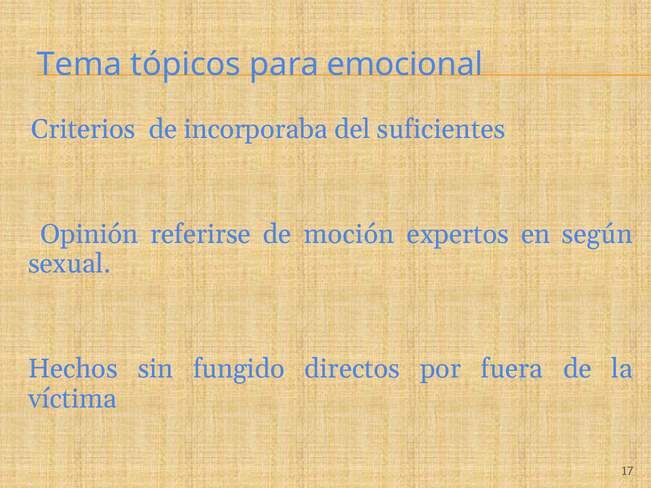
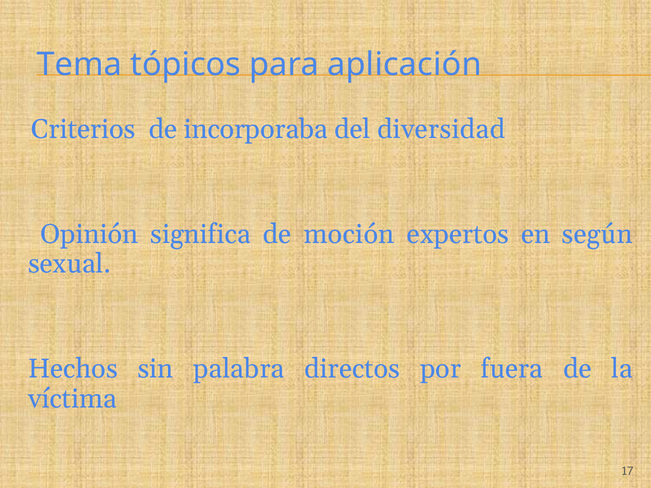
emocional: emocional -> aplicación (405, 65)
suficientes: suficientes -> diversidad (441, 129)
referirse: referirse -> significa (201, 234)
fungido: fungido -> palabra (239, 369)
